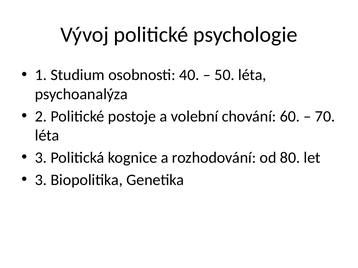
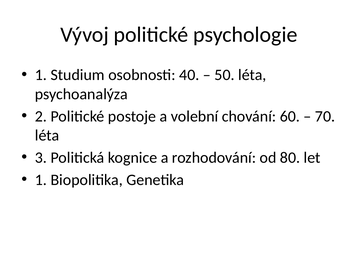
3: 3 -> 1 (41, 180)
